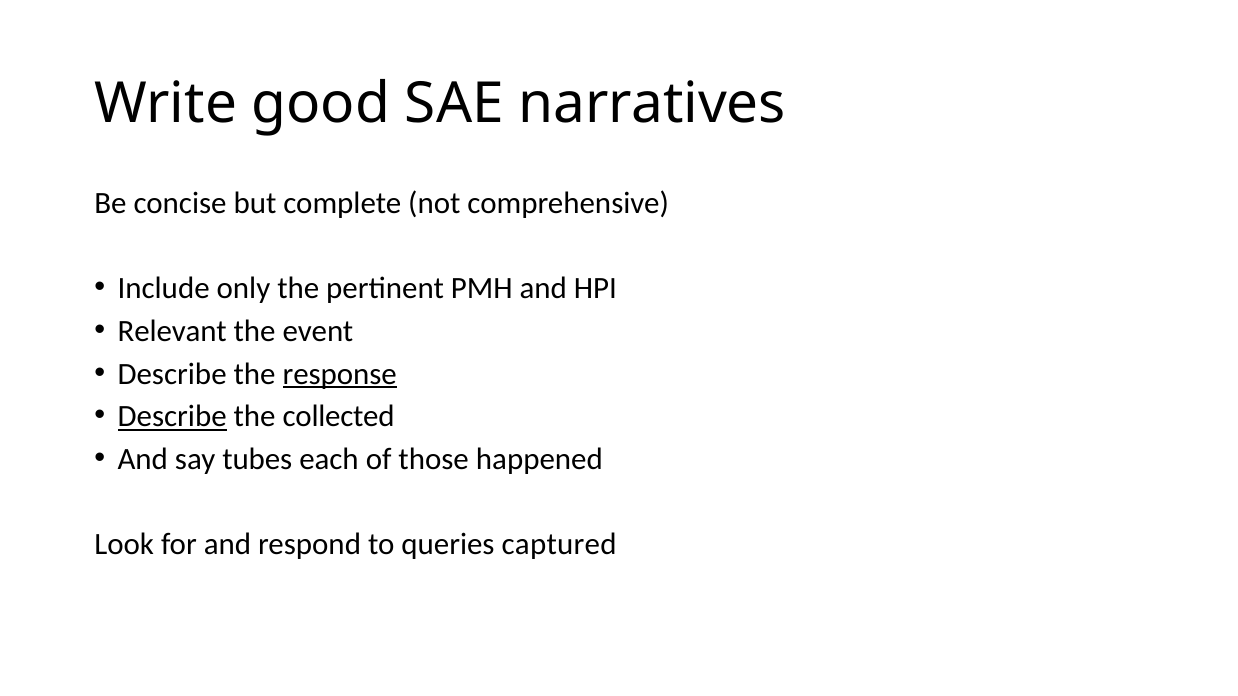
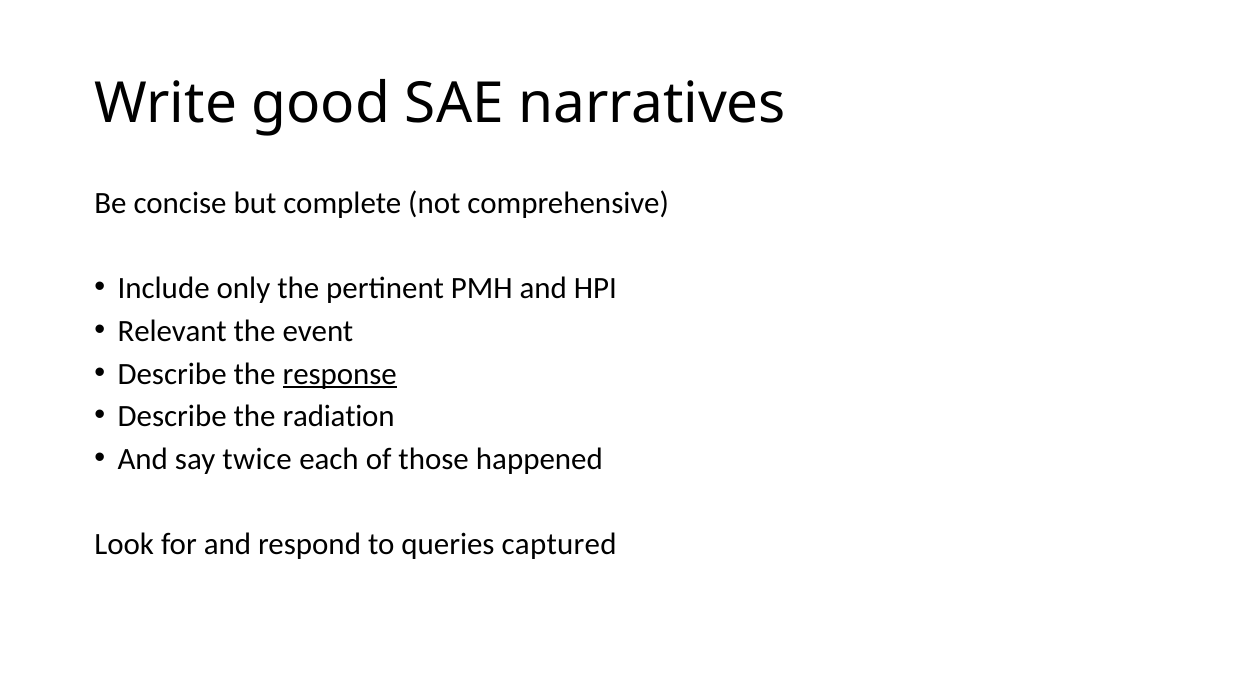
Describe underline: present -> none (172, 417)
collected: collected -> radiation (339, 417)
tubes: tubes -> twice (257, 459)
